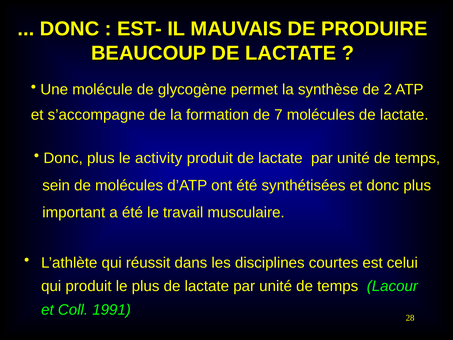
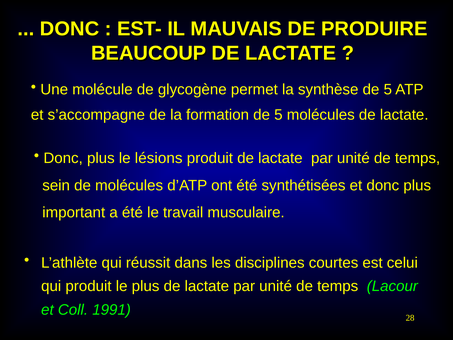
synthèse de 2: 2 -> 5 (388, 89)
formation de 7: 7 -> 5 (278, 115)
activity: activity -> lésions (159, 158)
